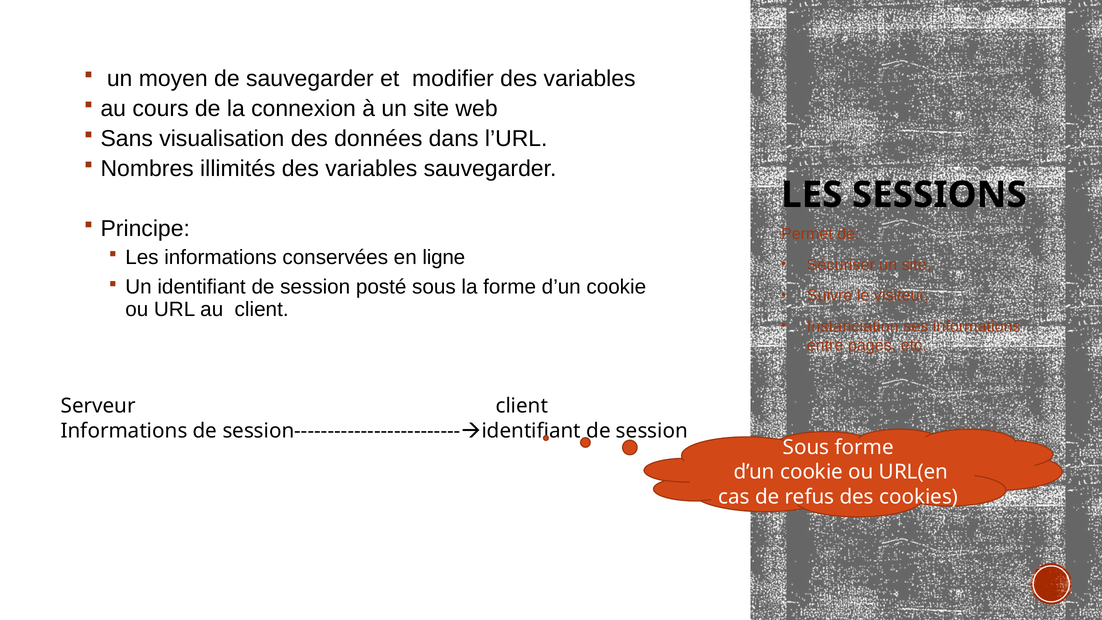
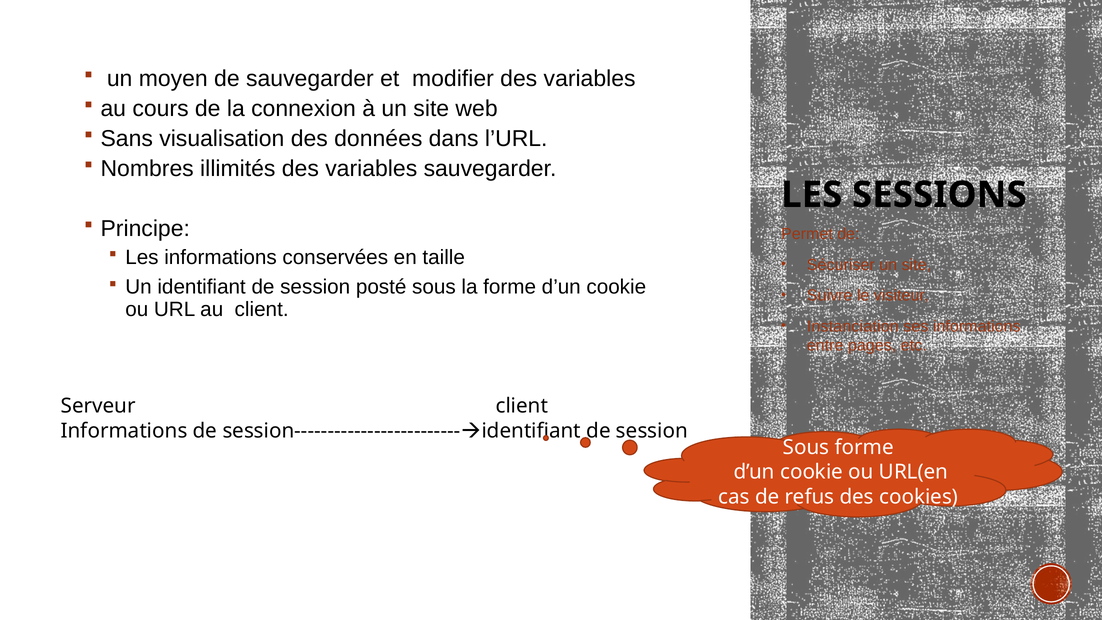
ligne: ligne -> taille (444, 257)
